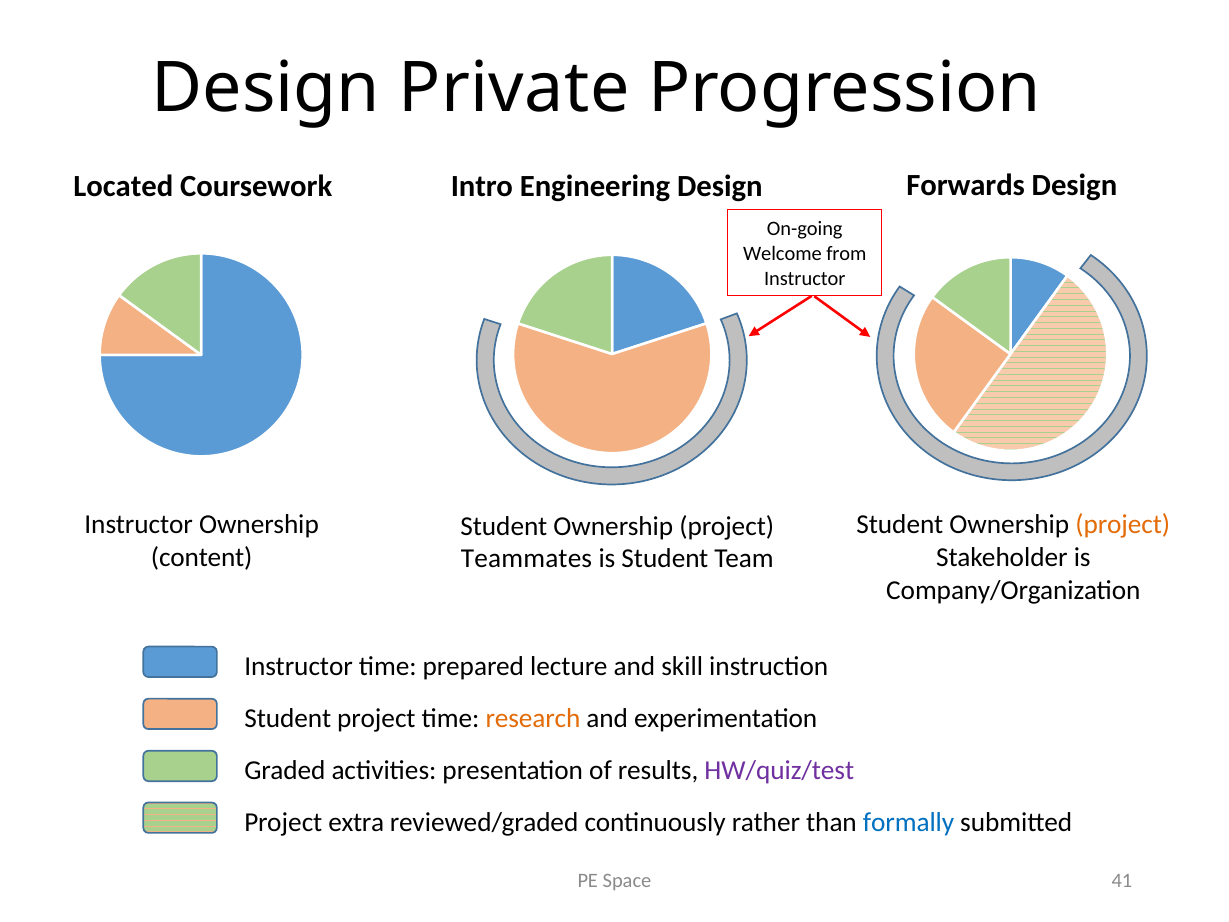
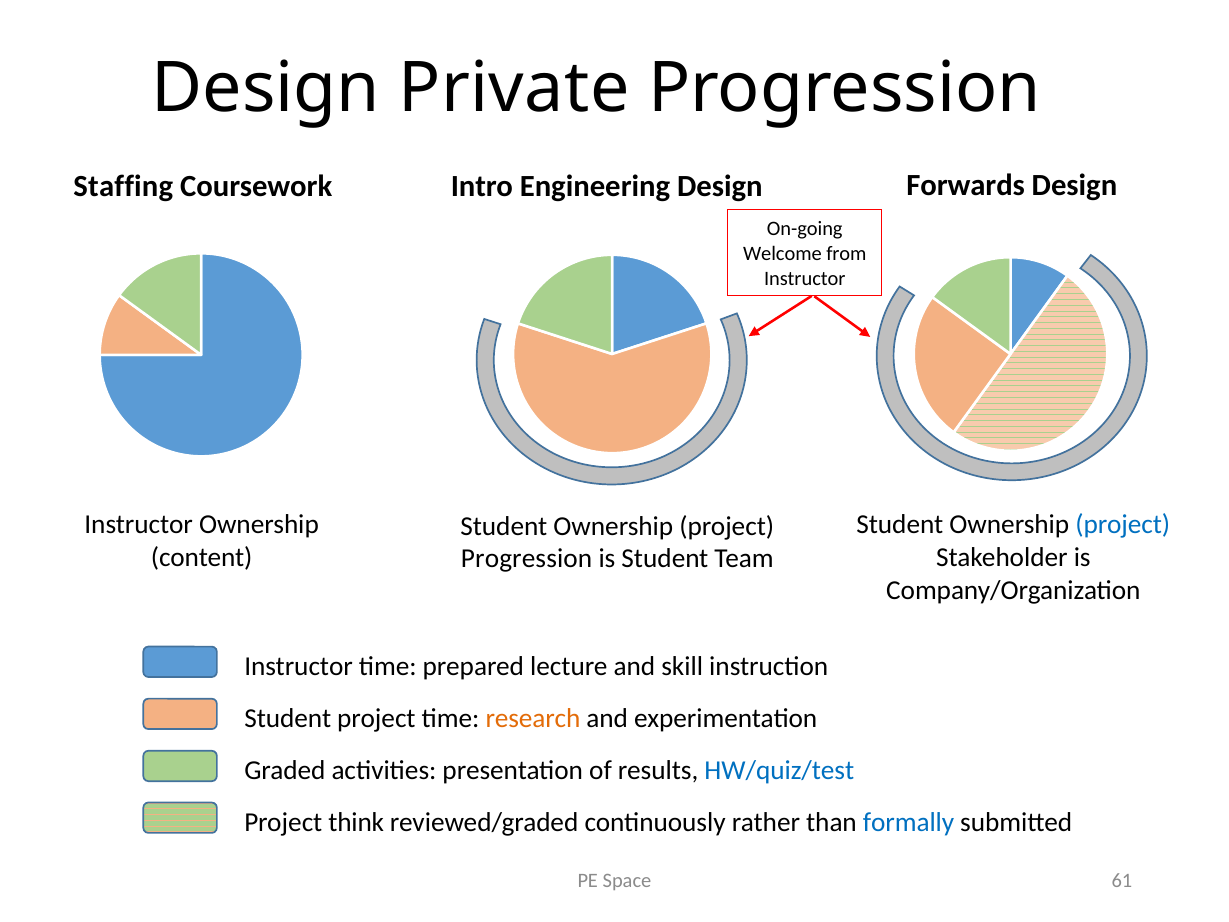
Located: Located -> Staffing (123, 186)
project colour: orange -> blue (1123, 524)
Teammates: Teammates -> Progression (527, 559)
HW/quiz/test colour: purple -> blue (779, 770)
extra: extra -> think (356, 822)
41: 41 -> 61 (1122, 880)
